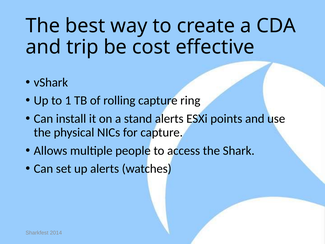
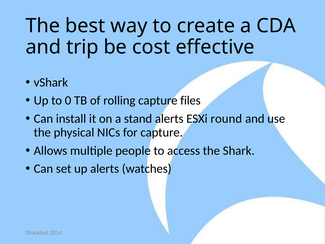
1: 1 -> 0 (68, 100)
ring: ring -> files (190, 100)
points: points -> round (226, 119)
